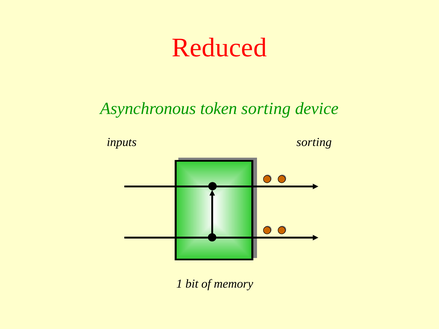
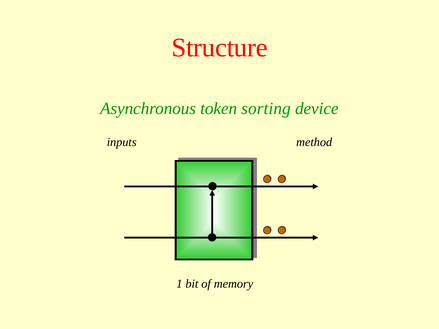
Reduced: Reduced -> Structure (220, 48)
inputs sorting: sorting -> method (314, 142)
